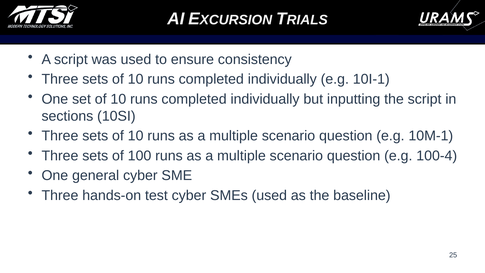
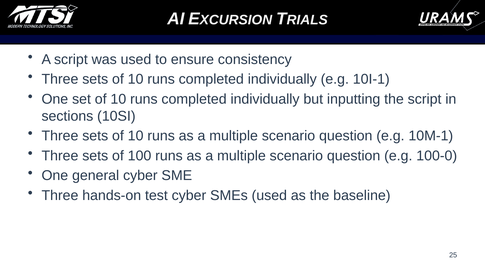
100-4: 100-4 -> 100-0 (437, 156)
